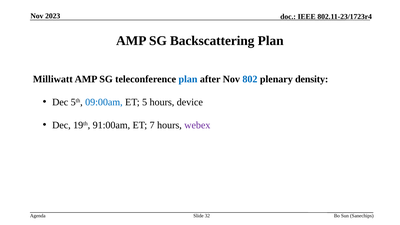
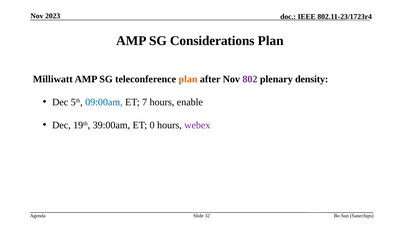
Backscattering: Backscattering -> Considerations (212, 41)
plan colour: blue -> orange (188, 79)
802 colour: blue -> purple (250, 79)
5: 5 -> 7 (145, 102)
device: device -> enable (190, 102)
91:00am: 91:00am -> 39:00am (111, 125)
7: 7 -> 0 (152, 125)
